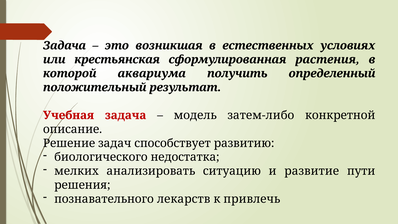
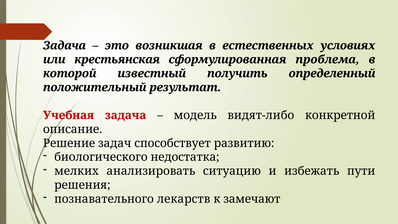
растения: растения -> проблема (327, 59)
аквариума: аквариума -> известный (152, 73)
затем-либо: затем-либо -> видят-либо (261, 115)
развитие: развитие -> избежать (312, 171)
привлечь: привлечь -> замечают (252, 199)
